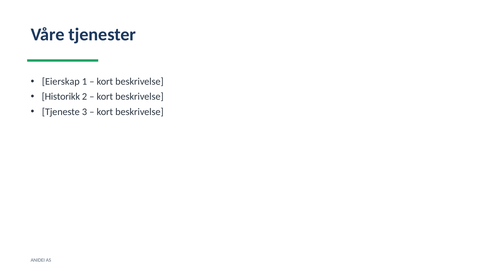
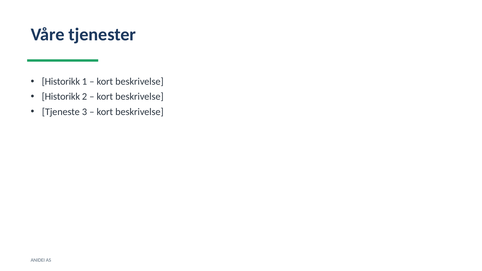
Eierskap: Eierskap -> Historikk (61, 82)
